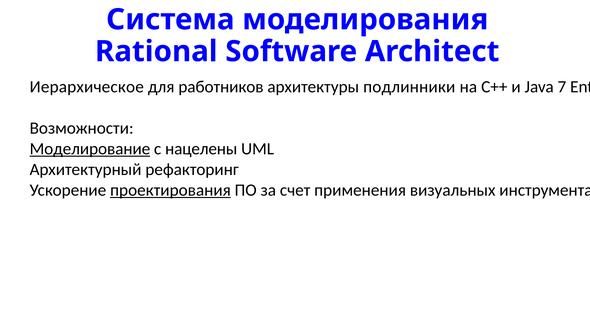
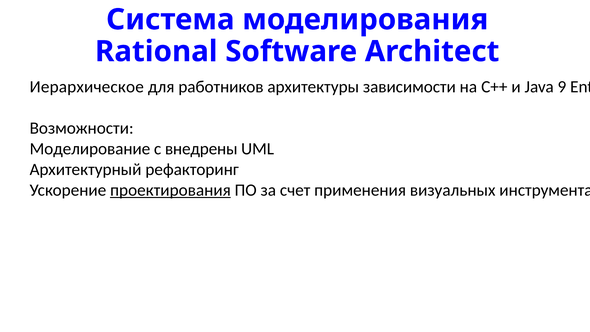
подлинники: подлинники -> зависимости (409, 87)
7: 7 -> 9 (562, 87)
Моделирование underline: present -> none (90, 149)
нацелены: нацелены -> внедрены (201, 149)
